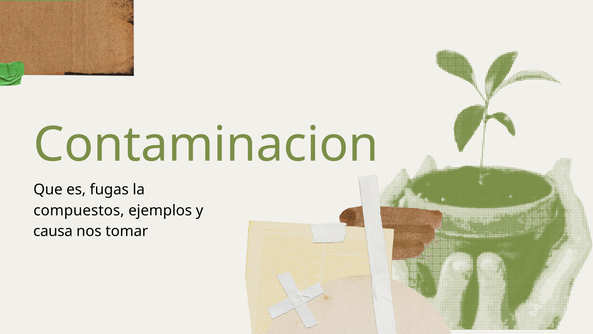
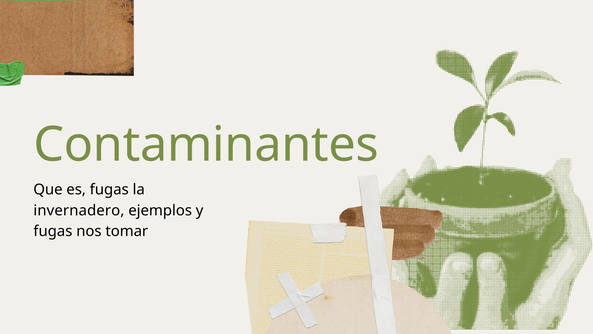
Contaminacion: Contaminacion -> Contaminantes (206, 145)
compuestos: compuestos -> invernadero (79, 210)
causa: causa -> fugas (53, 231)
